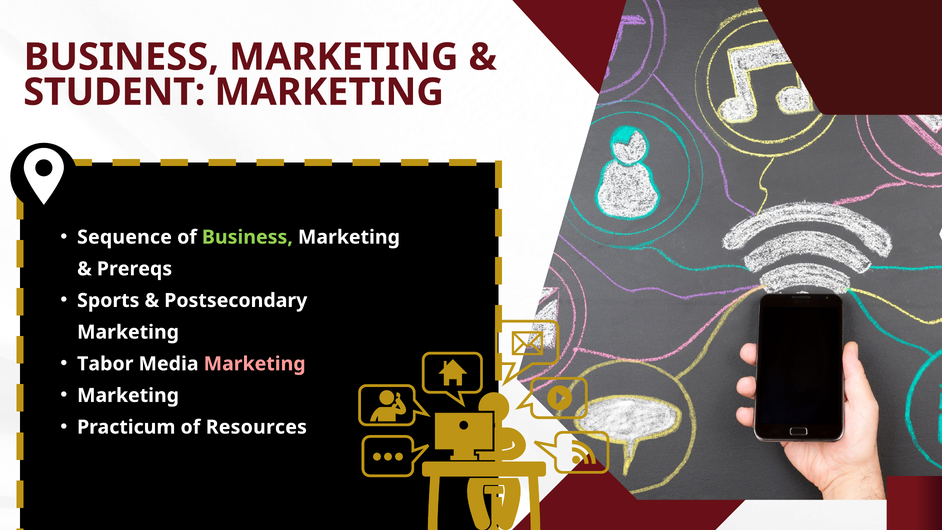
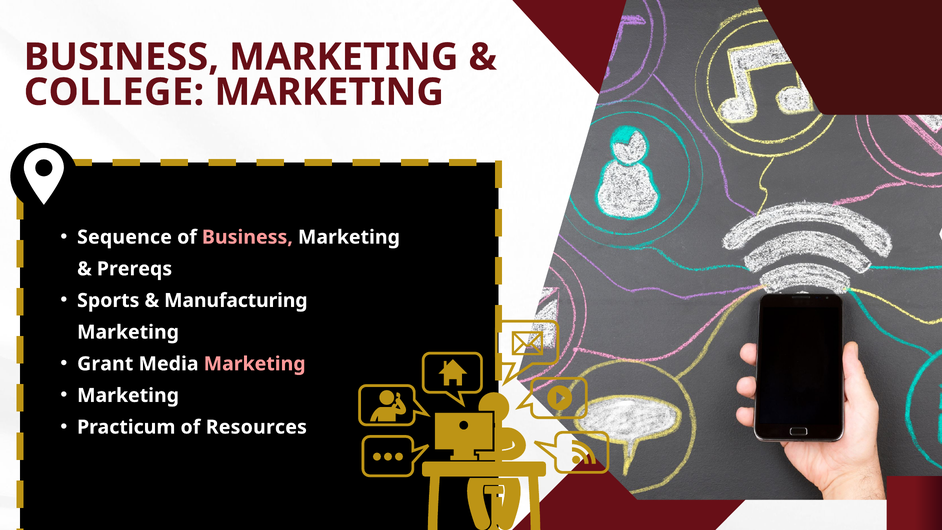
STUDENT: STUDENT -> COLLEGE (114, 92)
Business colour: light green -> pink (247, 237)
Postsecondary: Postsecondary -> Manufacturing (236, 300)
Tabor: Tabor -> Grant (105, 364)
